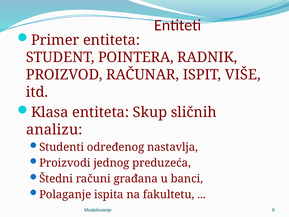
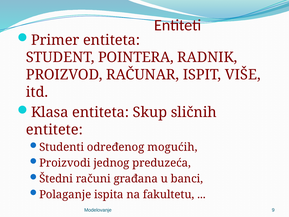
analizu: analizu -> entitete (54, 130)
nastavlja: nastavlja -> mogućih (172, 147)
